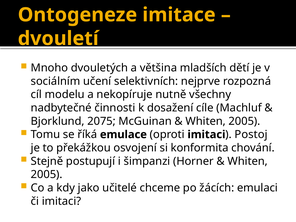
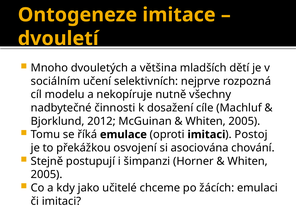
2075: 2075 -> 2012 (101, 121)
konformita: konformita -> asociována (200, 148)
